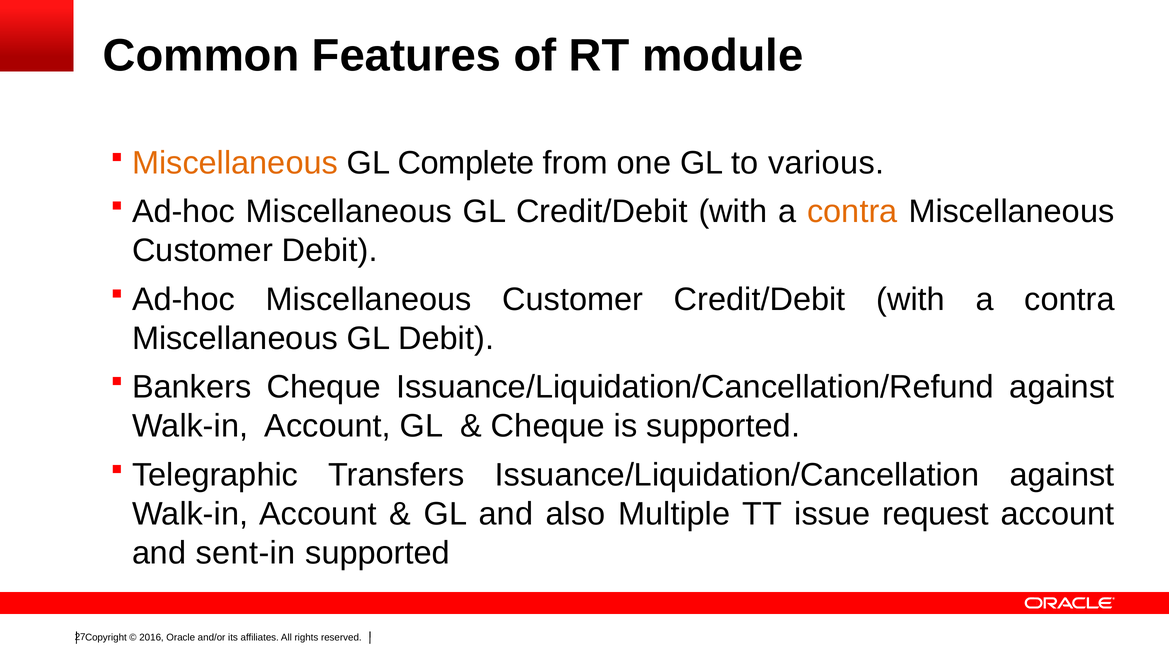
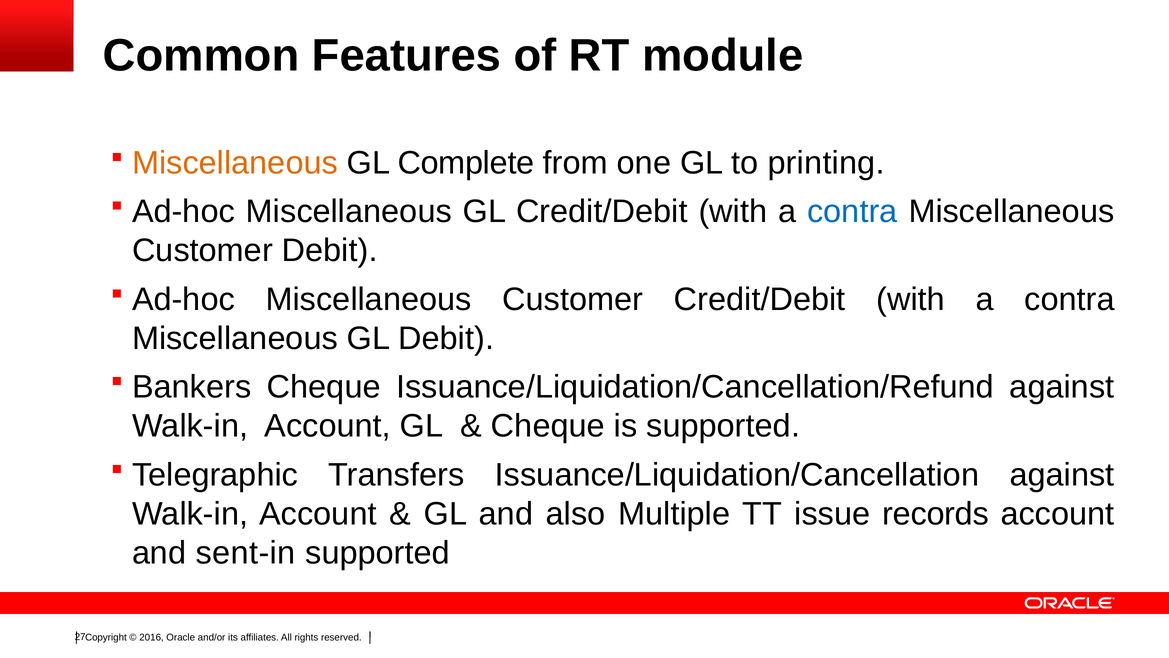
various: various -> printing (826, 163)
contra colour: orange -> blue (852, 211)
request: request -> records (936, 514)
